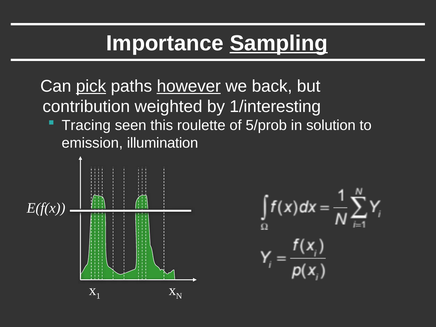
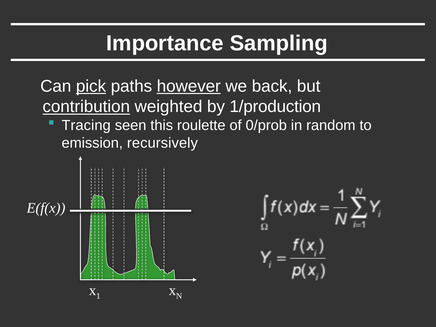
Sampling underline: present -> none (279, 43)
contribution underline: none -> present (86, 107)
1/interesting: 1/interesting -> 1/production (275, 107)
5/prob: 5/prob -> 0/prob (266, 125)
solution: solution -> random (331, 125)
illumination: illumination -> recursively (162, 143)
